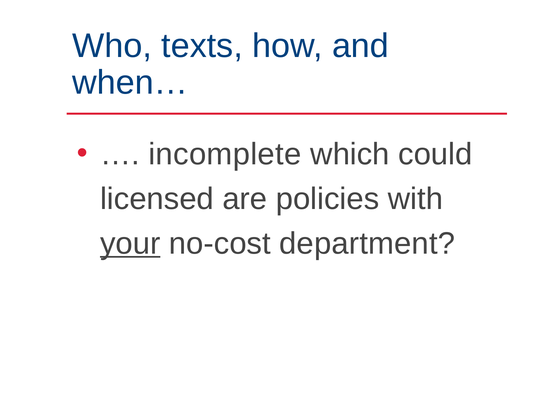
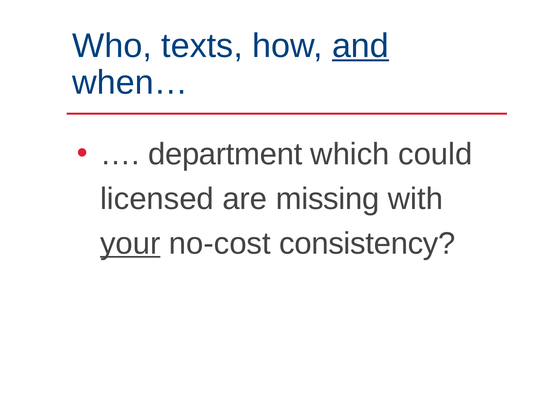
and underline: none -> present (360, 46)
incomplete: incomplete -> department (225, 154)
policies: policies -> missing (328, 199)
department: department -> consistency (367, 244)
